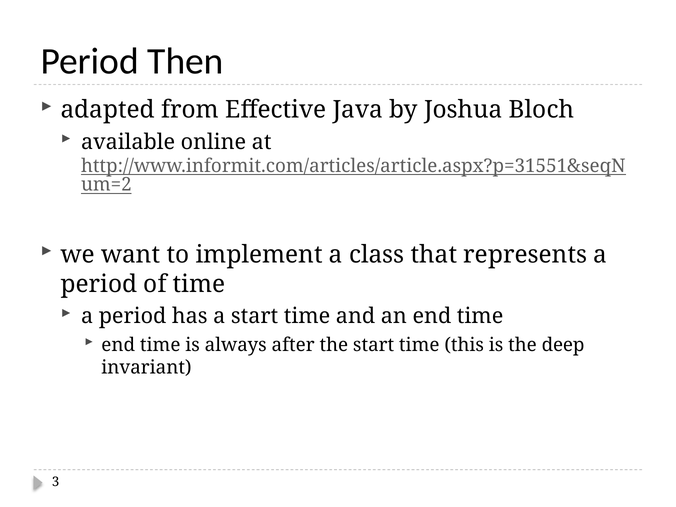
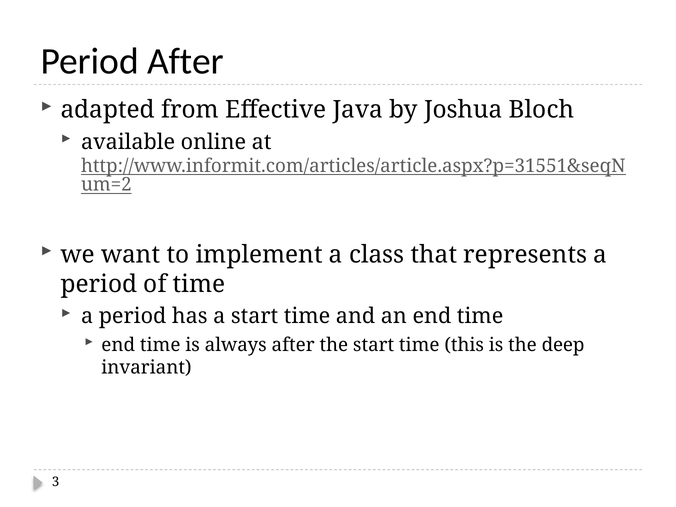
Period Then: Then -> After (185, 61)
